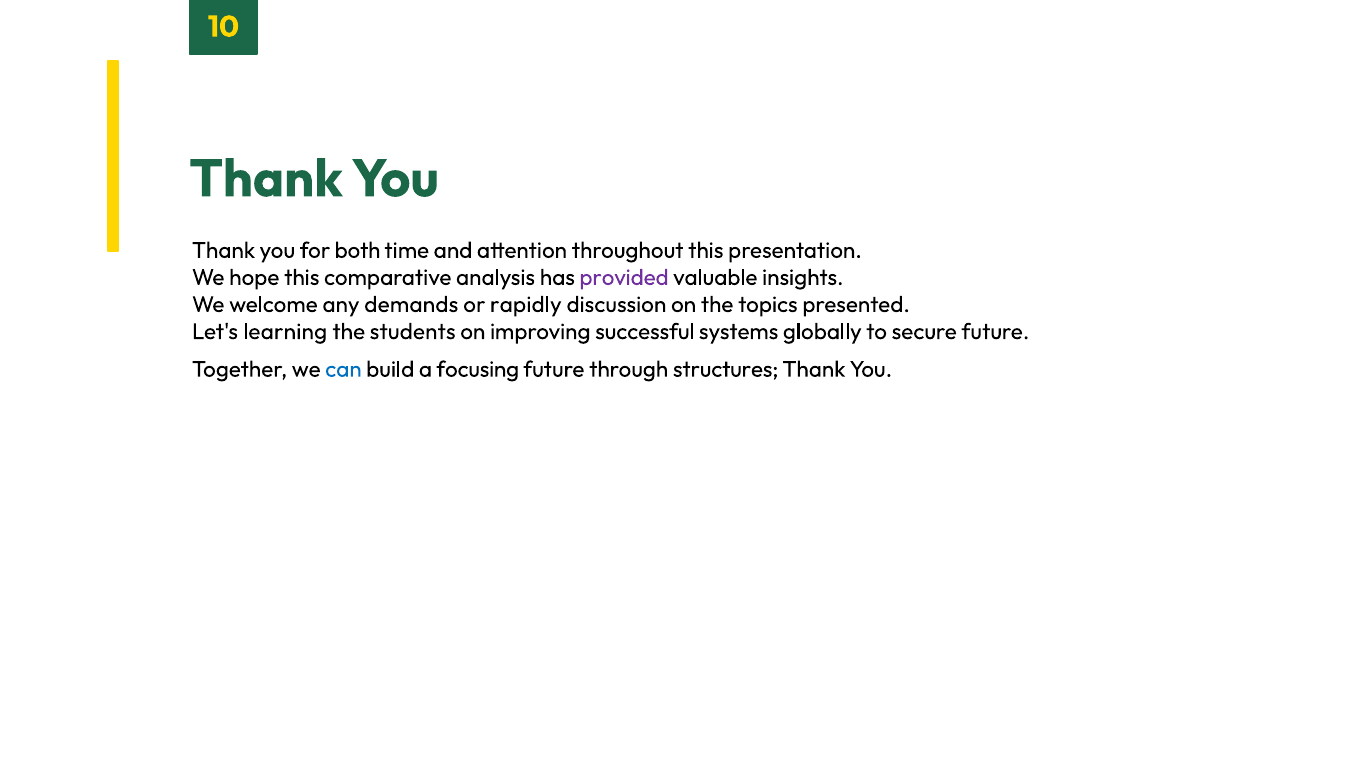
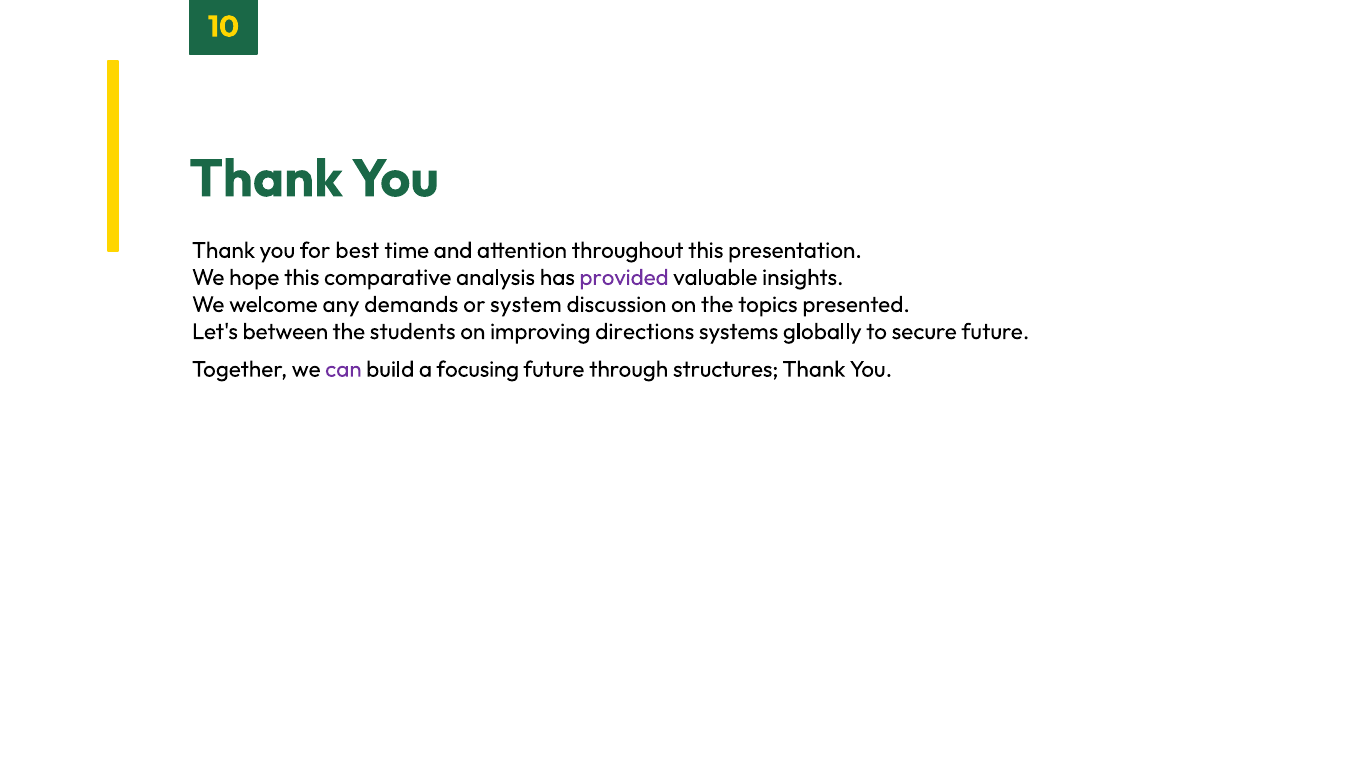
both: both -> best (357, 250)
rapidly: rapidly -> system (526, 304)
learning: learning -> between (285, 331)
successful: successful -> directions (645, 331)
can colour: blue -> purple (343, 369)
